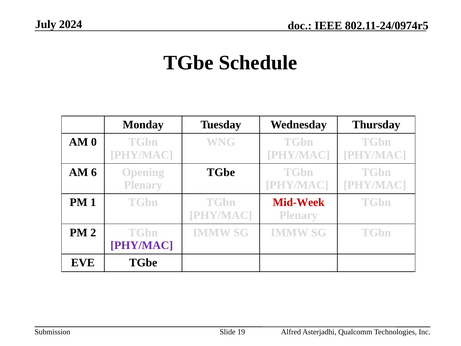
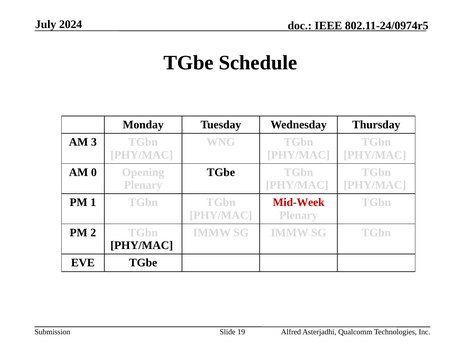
0: 0 -> 3 (94, 142)
6: 6 -> 0 (94, 172)
PHY/MAC colour: purple -> black (142, 245)
